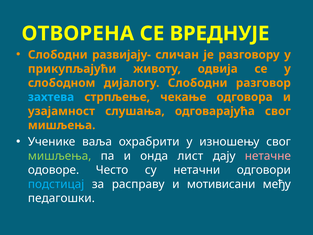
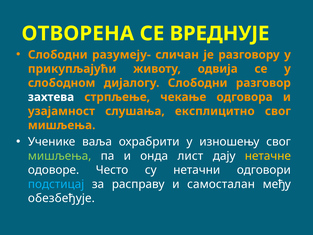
развијају-: развијају- -> разумеју- (121, 55)
захтева colour: light blue -> white (51, 97)
одговарајућа: одговарајућа -> експлицитно (215, 111)
нетачне colour: pink -> yellow (268, 156)
мотивисани: мотивисани -> самосталан (221, 184)
педагошки: педагошки -> обезбеђује (61, 198)
